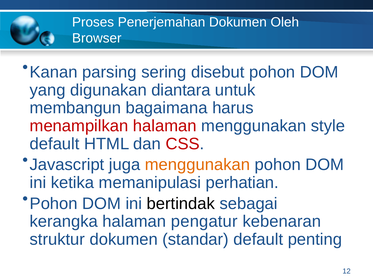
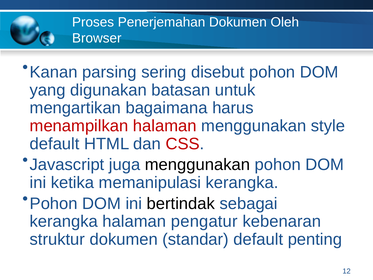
diantara: diantara -> batasan (181, 90)
membangun: membangun -> mengartikan (75, 108)
menggunakan colour: orange -> black (197, 165)
memanipulasi perhatian: perhatian -> kerangka (242, 183)
